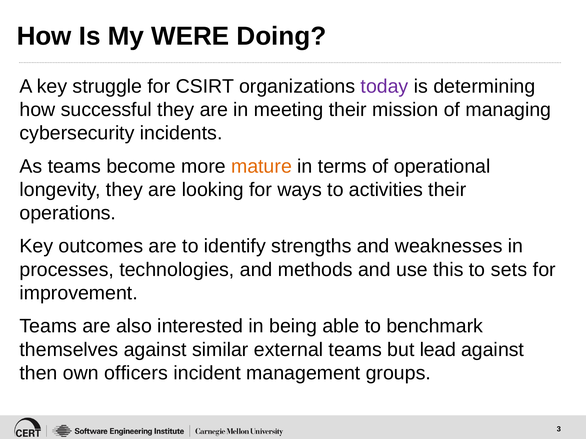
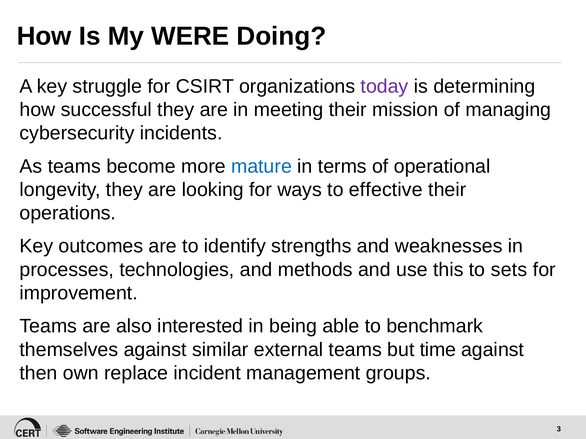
mature colour: orange -> blue (262, 166)
activities: activities -> effective (386, 190)
lead: lead -> time (438, 350)
officers: officers -> replace (136, 373)
